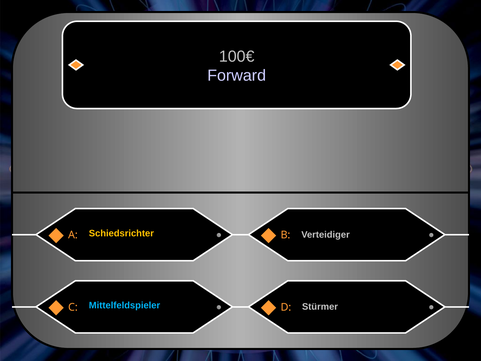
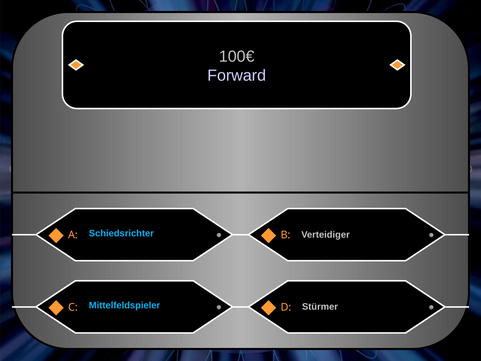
Schiedsrichter colour: yellow -> light blue (121, 233)
